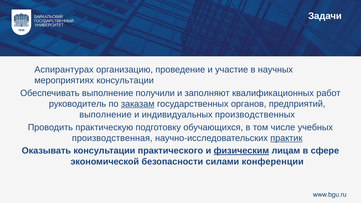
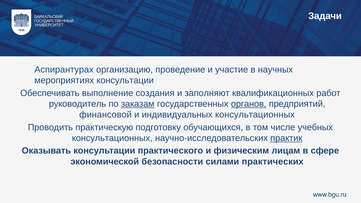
получили: получили -> создания (155, 93)
органов underline: none -> present (249, 104)
выполнение: выполнение -> финансовой (105, 115)
индивидуальных производственных: производственных -> консультационных (255, 115)
производственная: производственная -> консультационных (112, 138)
физическим underline: present -> none (241, 151)
конференции: конференции -> практических (273, 162)
